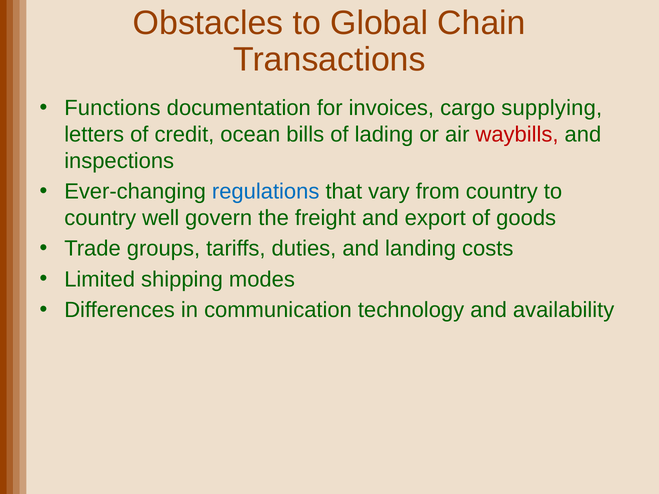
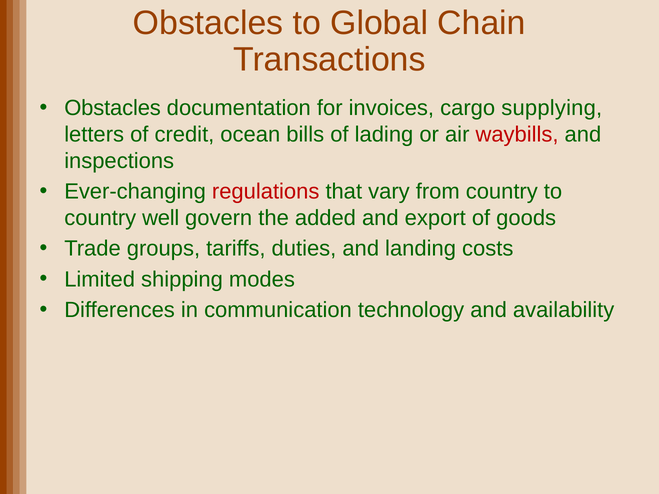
Functions: Functions -> Obstacles (113, 108)
regulations colour: blue -> red (266, 192)
freight: freight -> added (325, 218)
